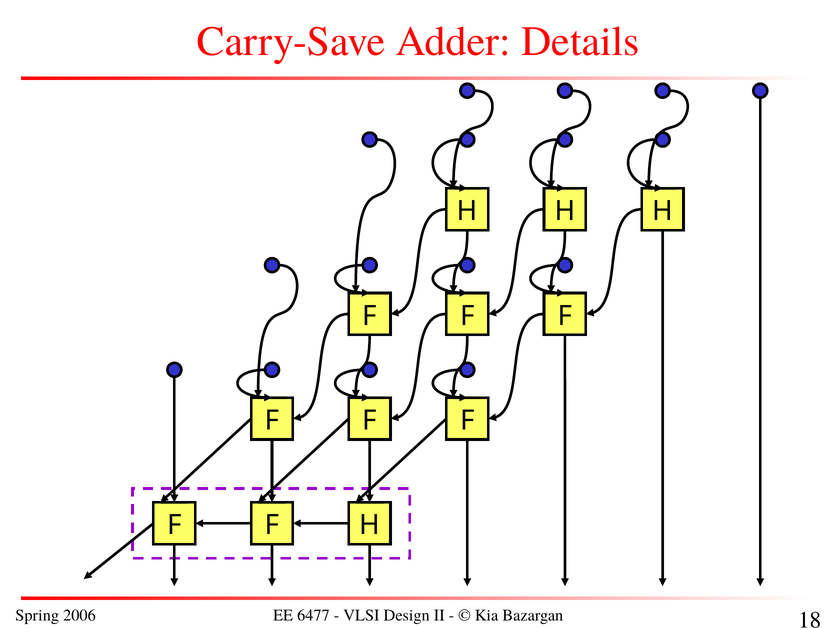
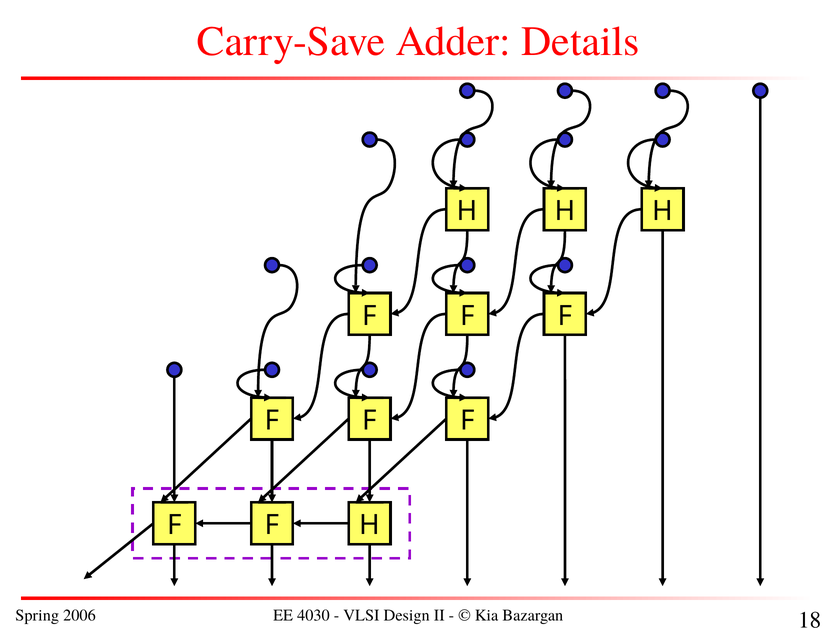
6477: 6477 -> 4030 (313, 615)
